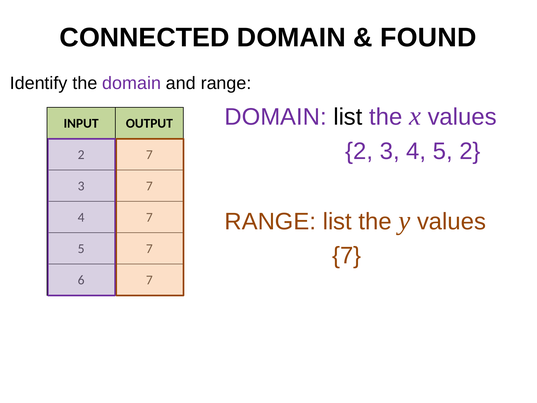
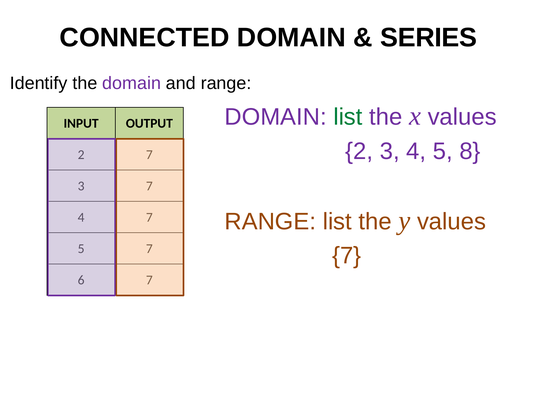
FOUND: FOUND -> SERIES (429, 38)
list colour: black -> green (348, 117)
5 2: 2 -> 8 (470, 151)
